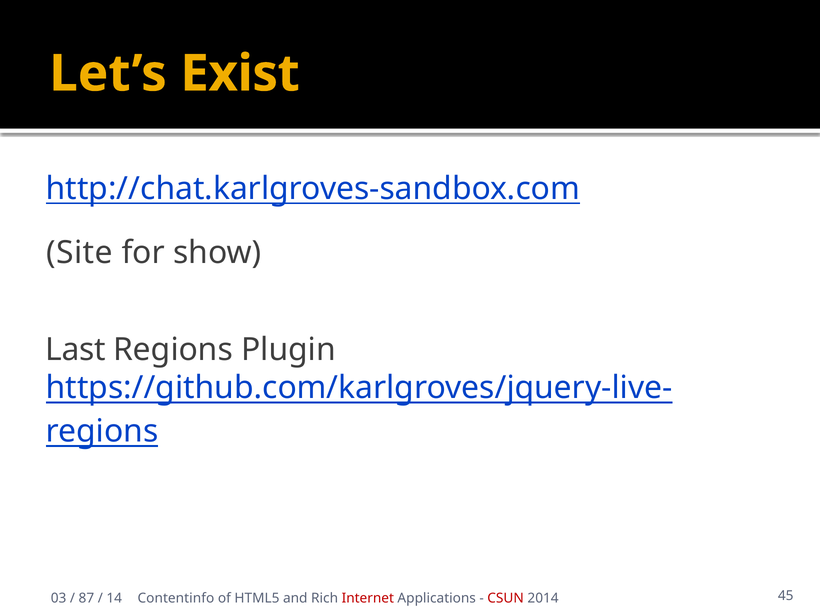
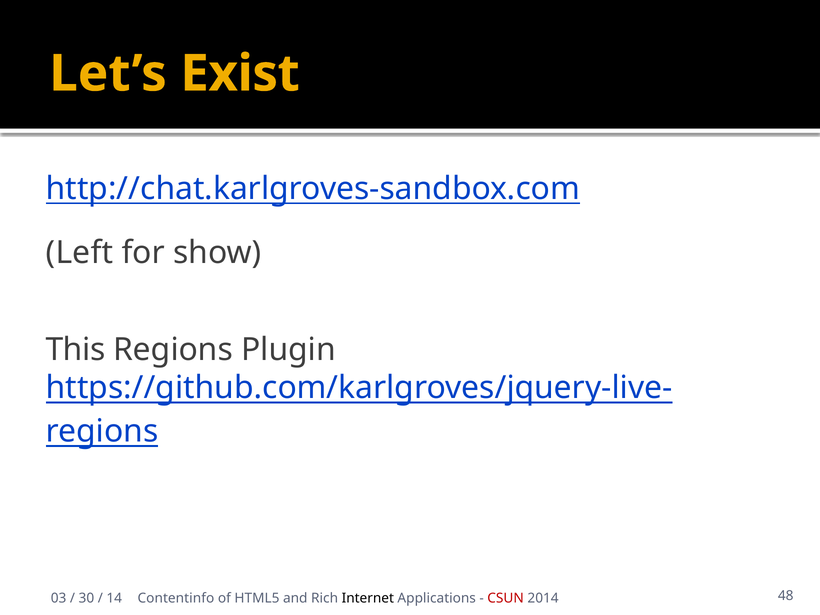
Site: Site -> Left (80, 253)
Last: Last -> This (76, 350)
87: 87 -> 30 (86, 598)
Internet colour: red -> black (368, 598)
45: 45 -> 48 (786, 596)
